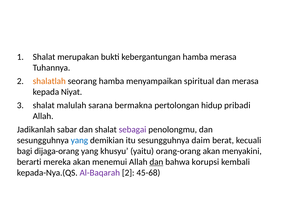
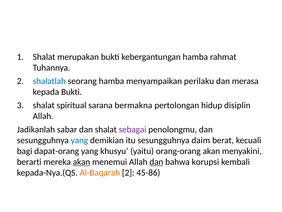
hamba merasa: merasa -> rahmat (223, 57)
shalatlah colour: orange -> blue (49, 81)
spiritual: spiritual -> perilaku (199, 81)
kepada Niyat: Niyat -> Bukti (72, 92)
malulah: malulah -> spiritual (72, 105)
pribadi: pribadi -> disiplin (237, 105)
dijaga-orang: dijaga-orang -> dapat-orang (57, 151)
akan underline: none -> present (82, 162)
Al-Baqarah colour: purple -> orange (100, 172)
45-68: 45-68 -> 45-86 (148, 172)
